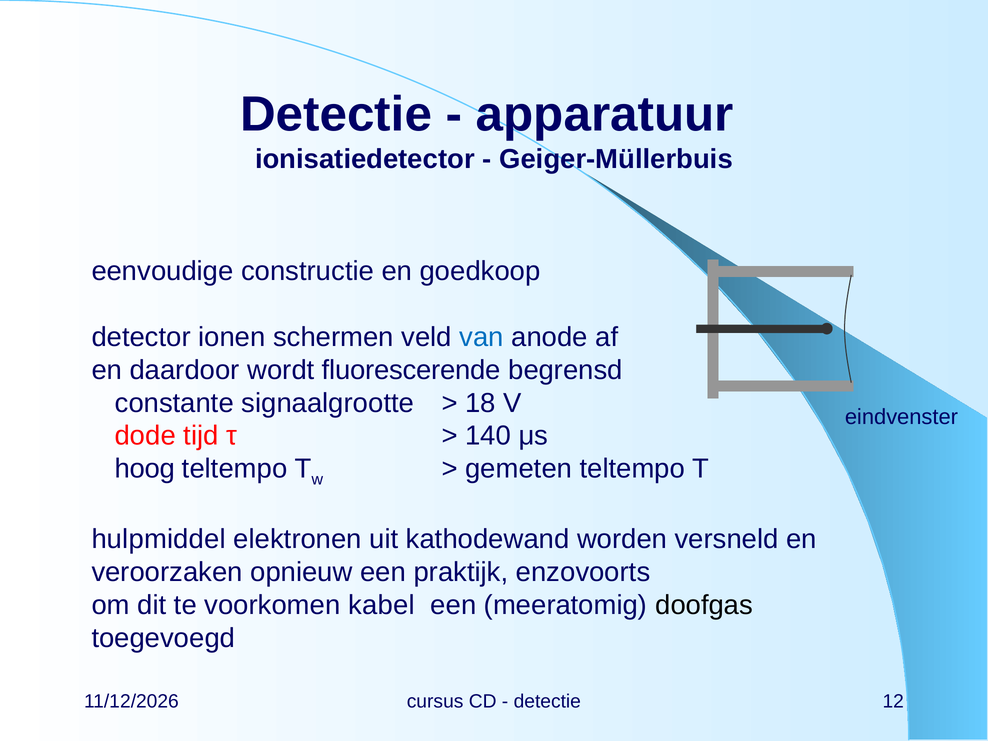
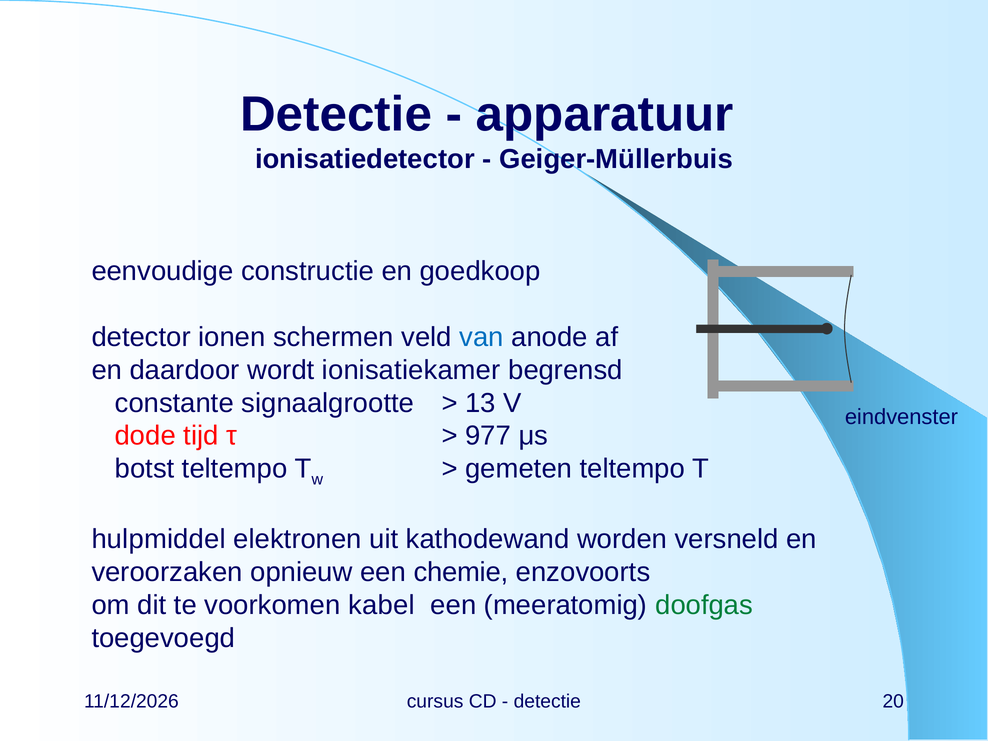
fluorescerende: fluorescerende -> ionisatiekamer (411, 370)
18: 18 -> 13 (480, 403)
140: 140 -> 977 (488, 436)
hoog: hoog -> botst (145, 469)
praktijk: praktijk -> chemie (461, 572)
doofgas colour: black -> green (704, 605)
12: 12 -> 20 (893, 701)
